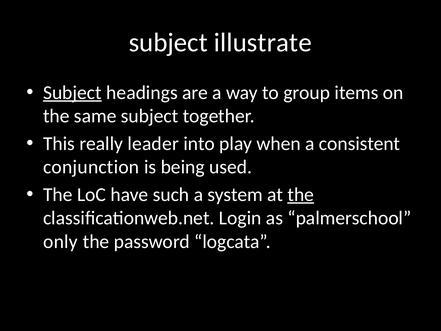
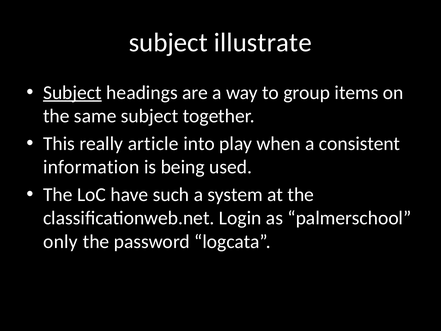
leader: leader -> article (153, 143)
conjunction: conjunction -> information (91, 167)
the underline: present -> none (301, 194)
